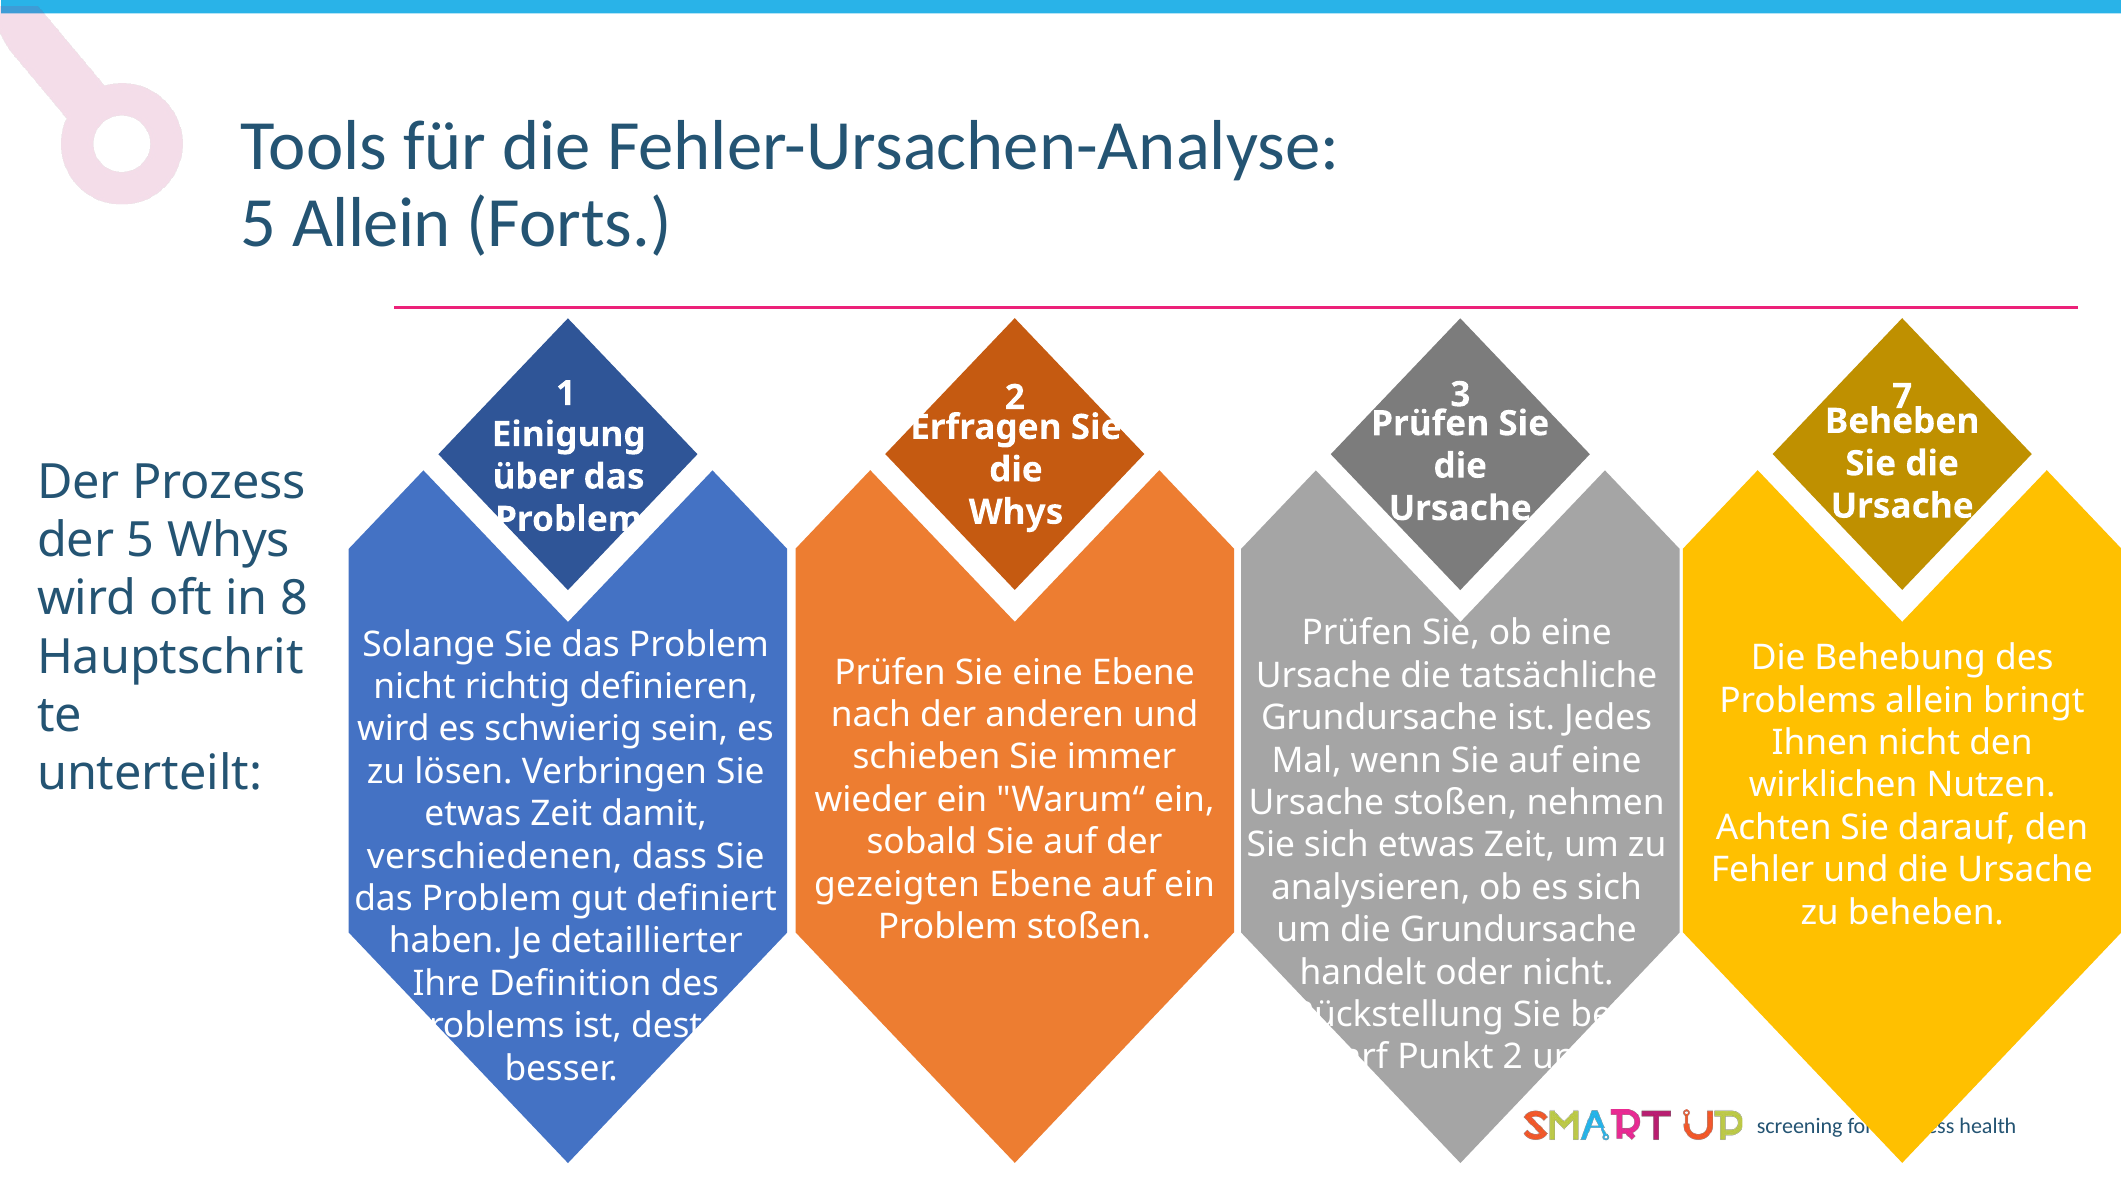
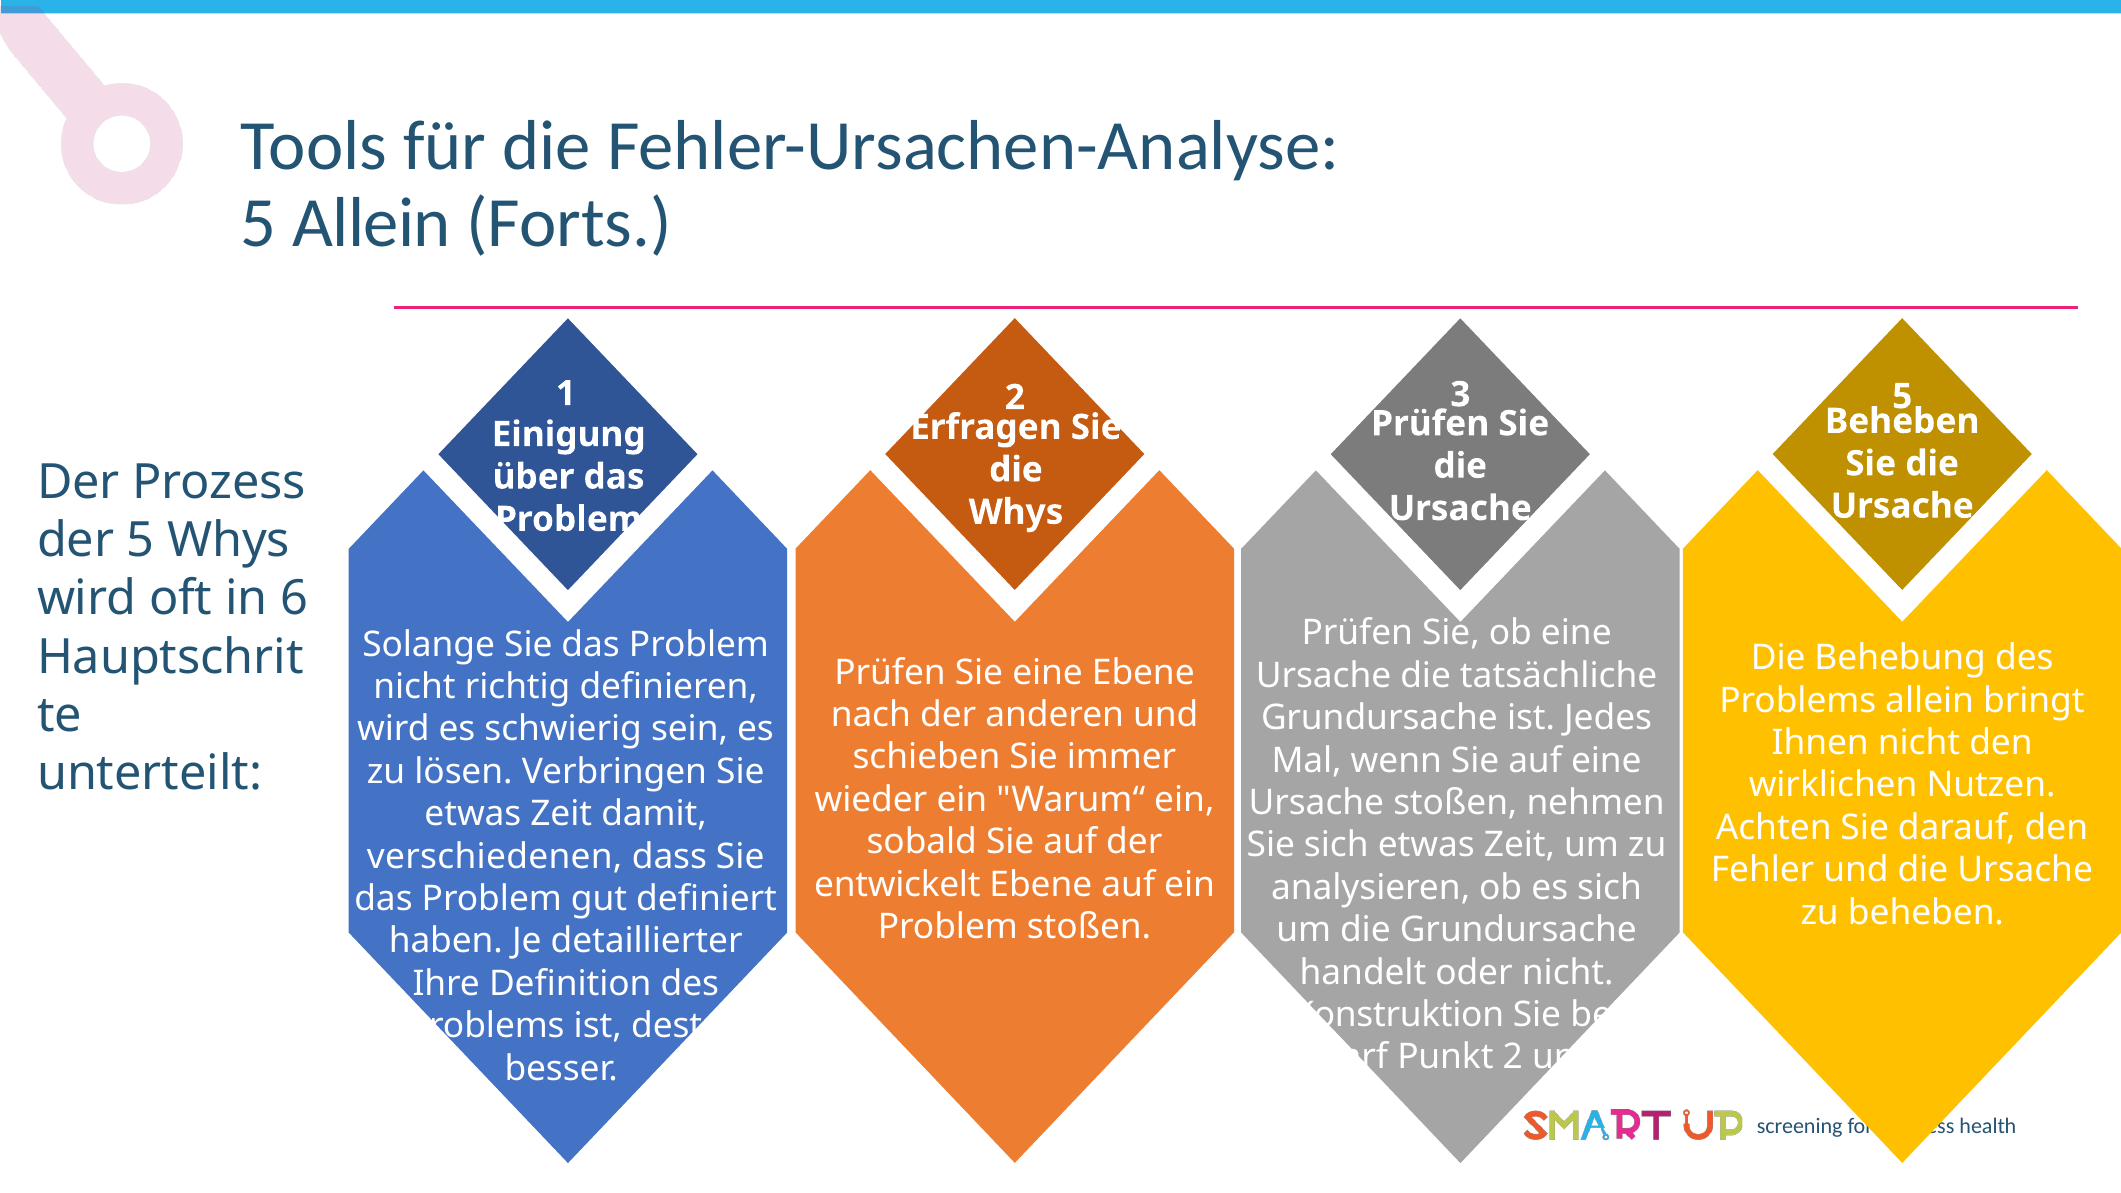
3 7: 7 -> 5 (1902, 397)
8: 8 -> 6 (294, 599)
gezeigten: gezeigten -> entwickelt (897, 884)
Rückstellung: Rückstellung -> Konstruktion (1398, 1015)
